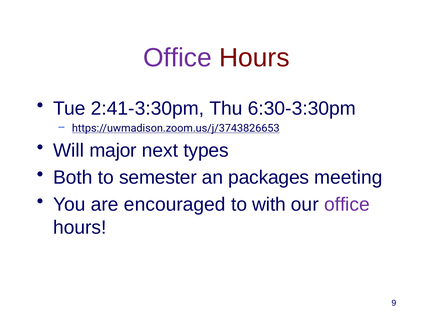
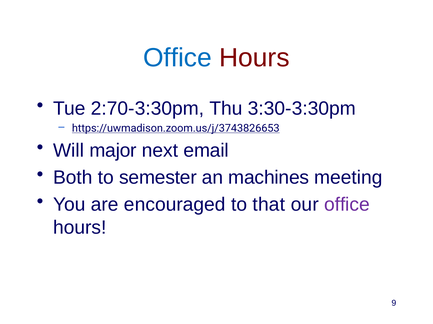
Office colour: purple -> blue (177, 58)
2:41-3:30pm: 2:41-3:30pm -> 2:70-3:30pm (148, 109)
6:30-3:30pm: 6:30-3:30pm -> 3:30-3:30pm (302, 109)
types: types -> email (206, 151)
packages: packages -> machines (269, 178)
with: with -> that (269, 205)
